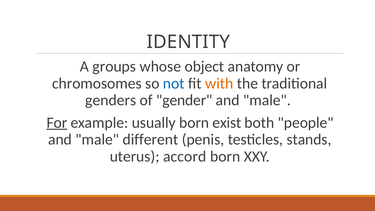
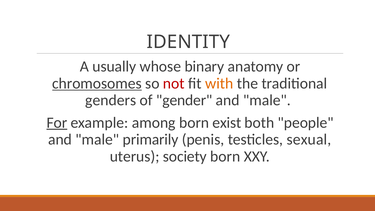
groups: groups -> usually (114, 67)
object: object -> binary (204, 67)
chromosomes underline: none -> present (97, 83)
not colour: blue -> red (174, 83)
usually: usually -> among (154, 123)
different: different -> primarily (151, 139)
stands: stands -> sexual (309, 139)
accord: accord -> society (185, 156)
